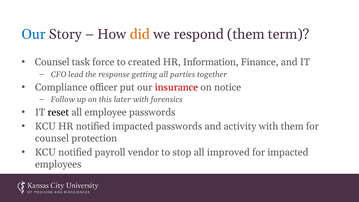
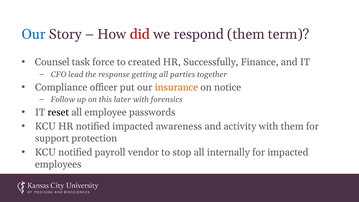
did colour: orange -> red (140, 34)
Information: Information -> Successfully (211, 62)
insurance colour: red -> orange (176, 87)
impacted passwords: passwords -> awareness (179, 126)
counsel: counsel -> support (52, 138)
improved: improved -> internally (228, 152)
